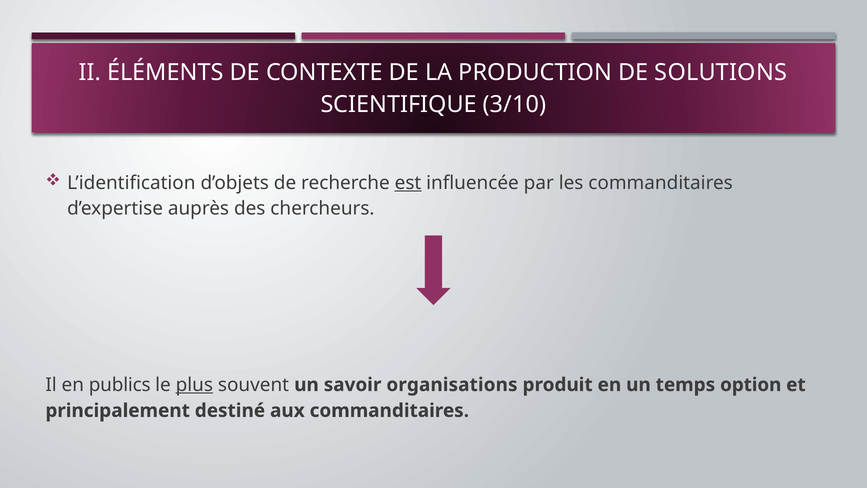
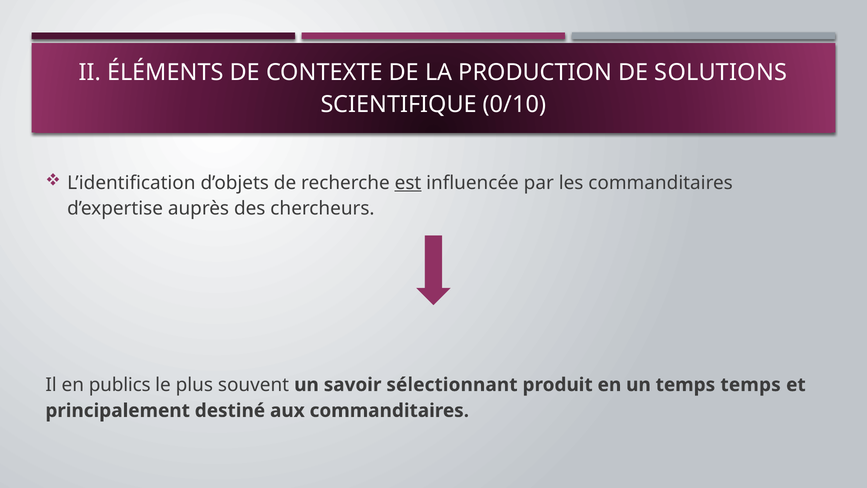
3/10: 3/10 -> 0/10 (514, 105)
plus underline: present -> none (194, 385)
organisations: organisations -> sélectionnant (452, 385)
temps option: option -> temps (751, 385)
